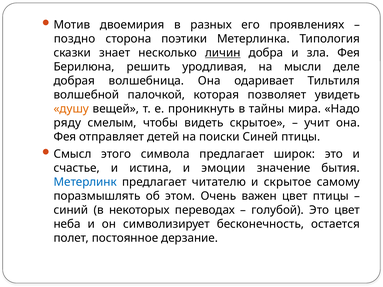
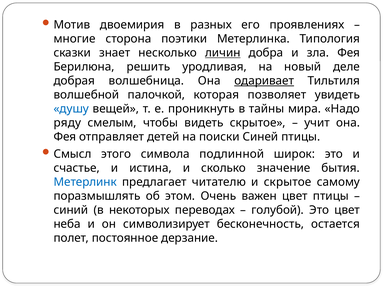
поздно: поздно -> многие (75, 39)
мысли: мысли -> новый (303, 67)
одаривает underline: none -> present (264, 81)
душу colour: orange -> blue (71, 109)
символа предлагает: предлагает -> подлинной (232, 154)
эмоции: эмоции -> сколько (224, 168)
